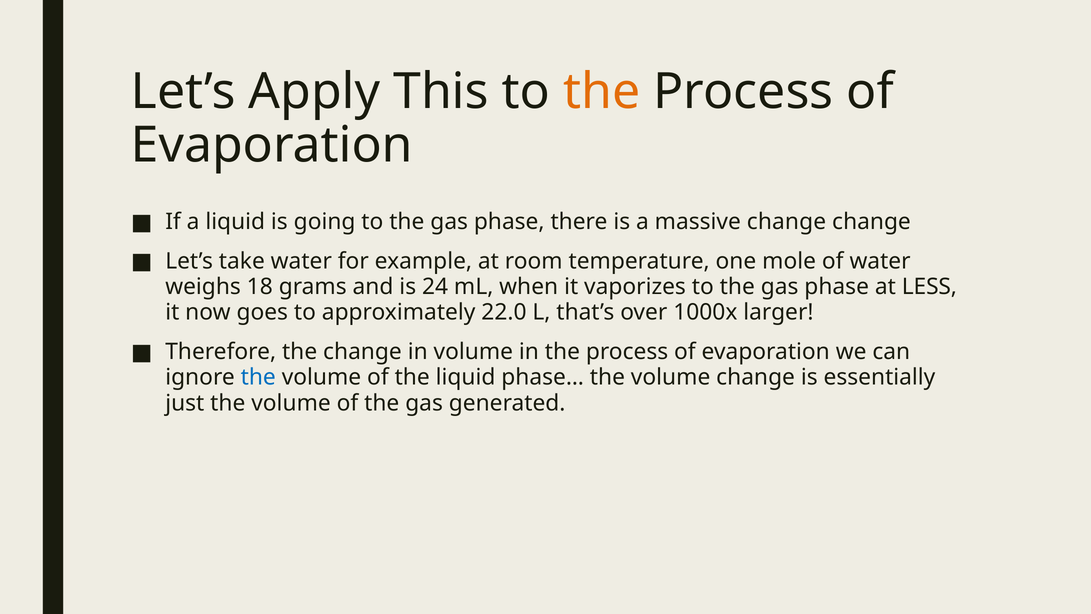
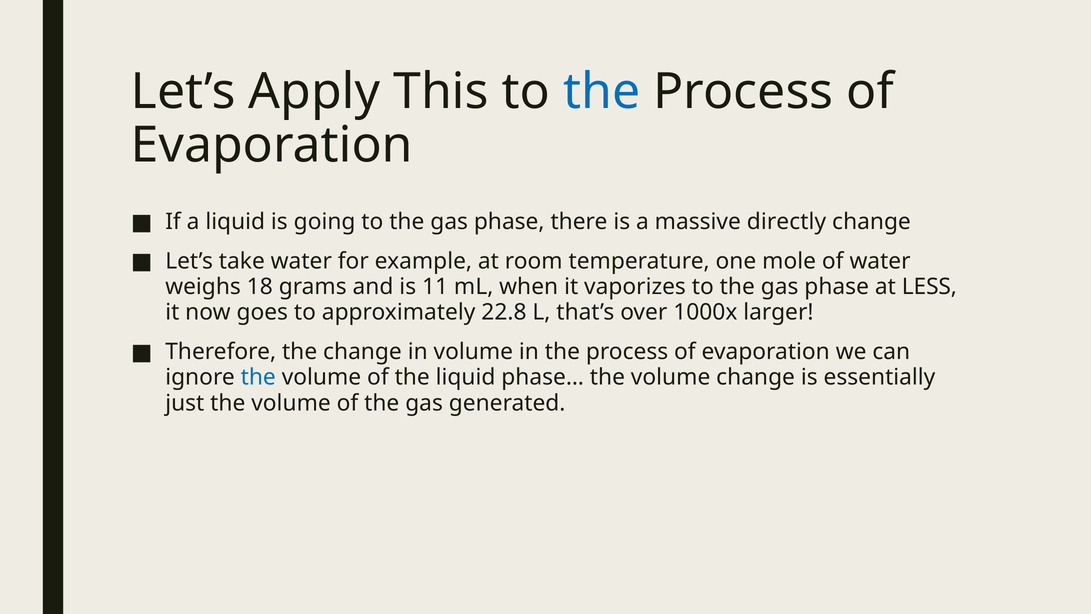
the colour: orange -> blue (602, 92)
massive change: change -> directly (787, 222)
24: 24 -> 11 (435, 287)
22.0: 22.0 -> 22.8 (504, 312)
